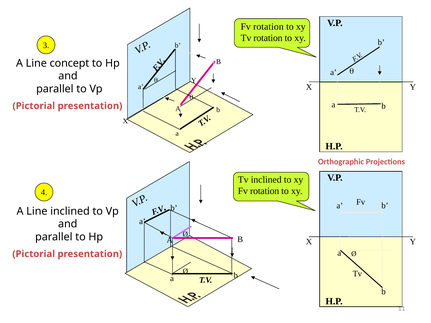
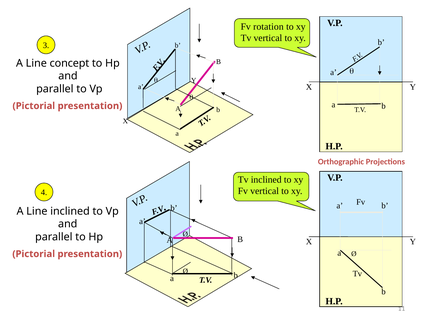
Tv rotation: rotation -> vertical (268, 38)
rotation: rotation -> vertical (265, 191)
